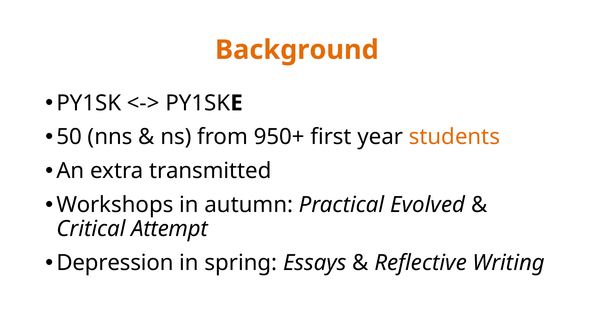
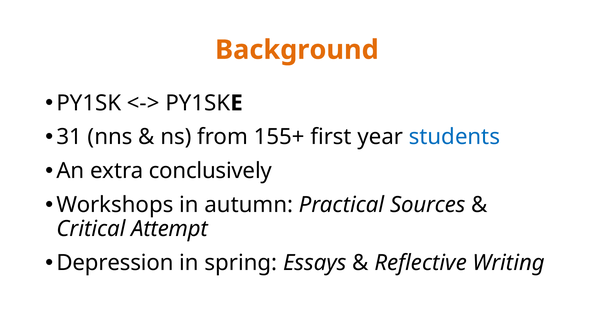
50: 50 -> 31 (69, 137)
950+: 950+ -> 155+ (279, 137)
students colour: orange -> blue (454, 137)
transmitted: transmitted -> conclusively (210, 171)
Evolved: Evolved -> Sources (428, 205)
